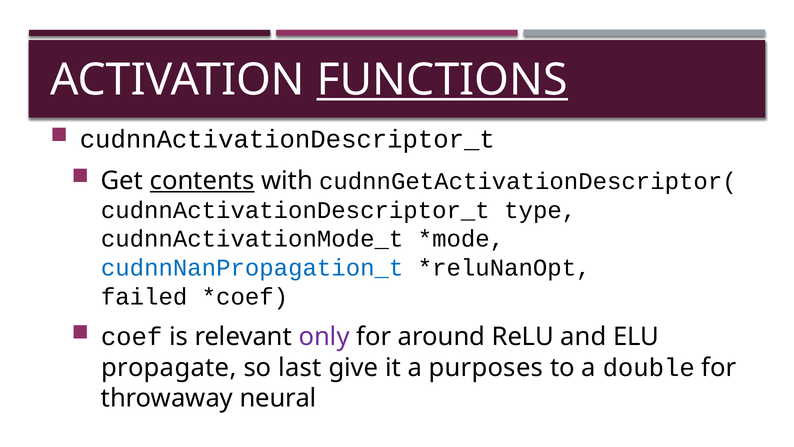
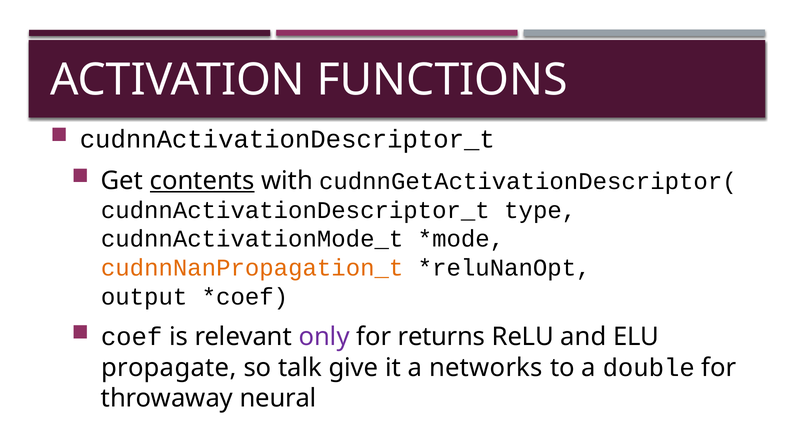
FUNCTIONS underline: present -> none (442, 80)
cudnnNanPropagation_t colour: blue -> orange (252, 268)
failed: failed -> output (144, 296)
around: around -> returns (441, 337)
last: last -> talk (300, 367)
purposes: purposes -> networks (486, 367)
